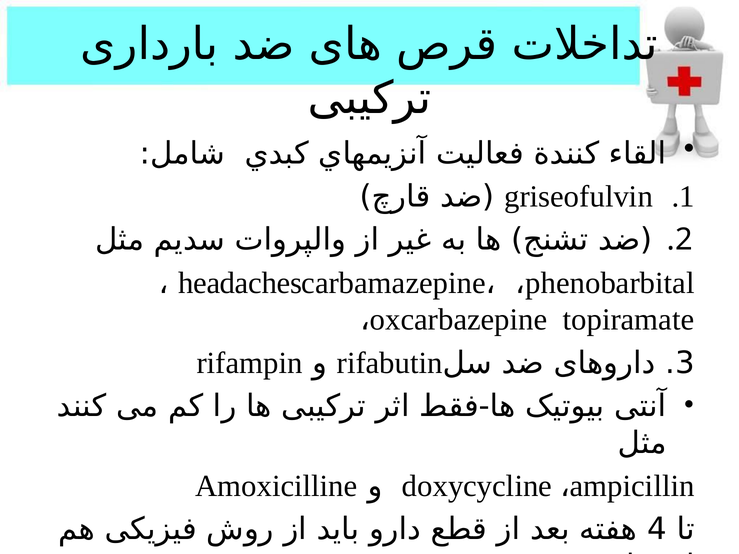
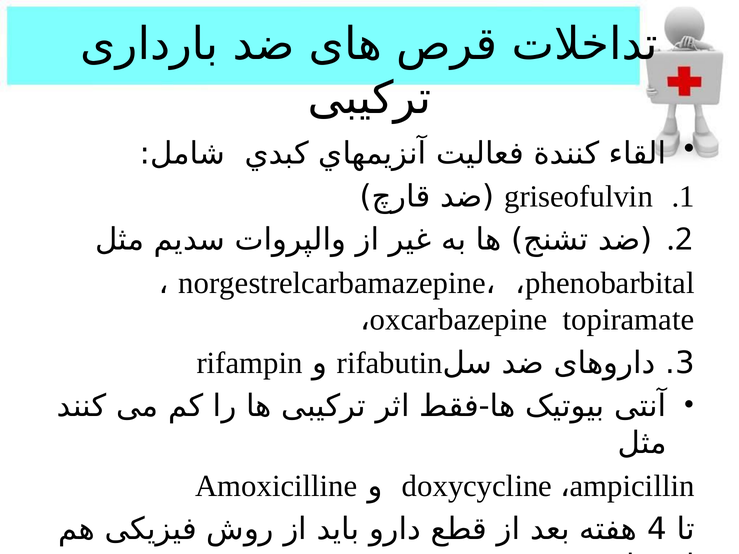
headaches: headaches -> norgestrel (240, 283)
